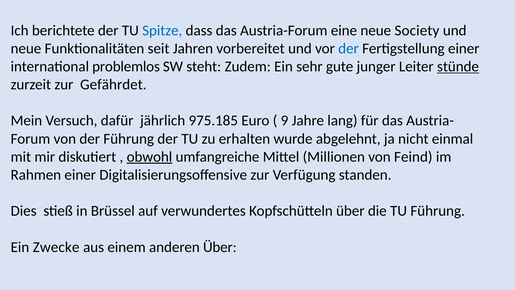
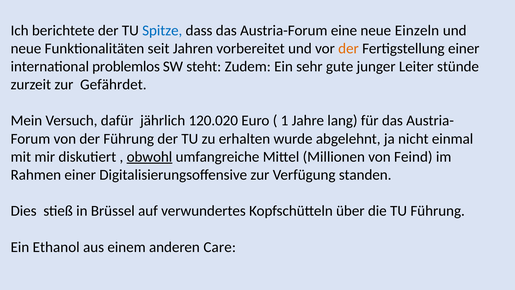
Society: Society -> Einzeln (417, 30)
der colour: blue -> orange (349, 48)
stünde underline: present -> none (458, 66)
975.185: 975.185 -> 120.020 (213, 121)
9: 9 -> 1 (285, 121)
Zwecke: Zwecke -> Ethanol (56, 247)
anderen Über: Über -> Care (220, 247)
